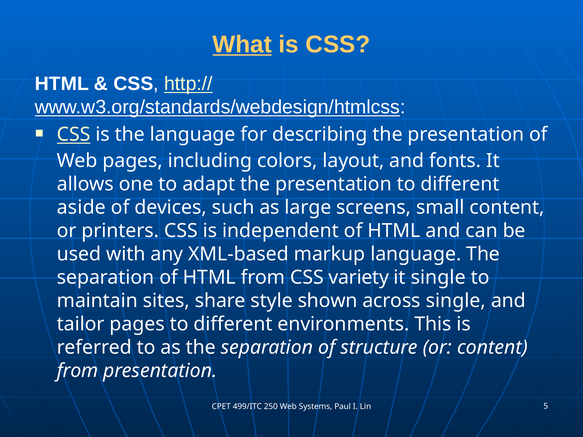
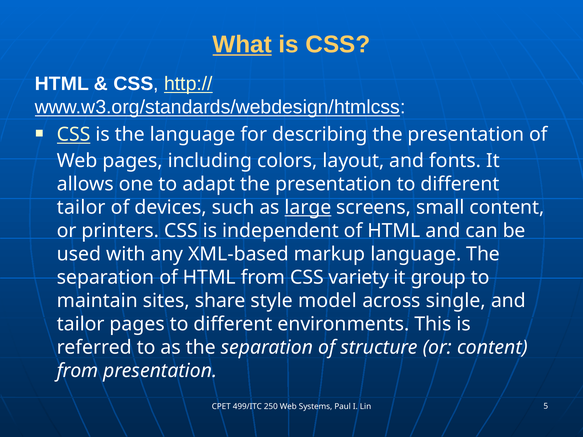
aside: aside -> tailor (81, 208)
large underline: none -> present (308, 208)
it single: single -> group (438, 278)
shown: shown -> model (328, 301)
